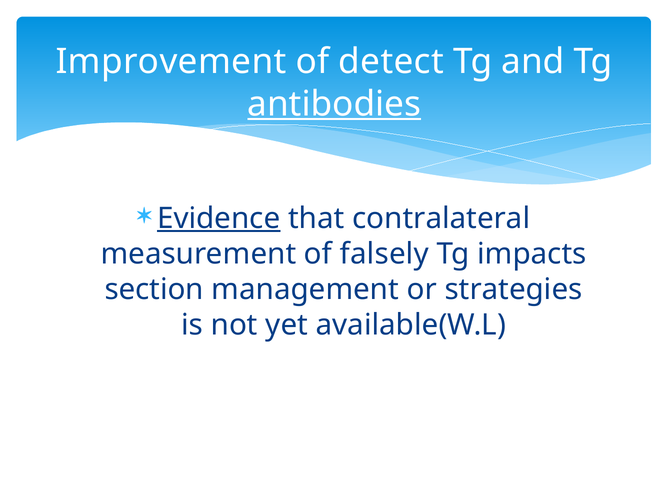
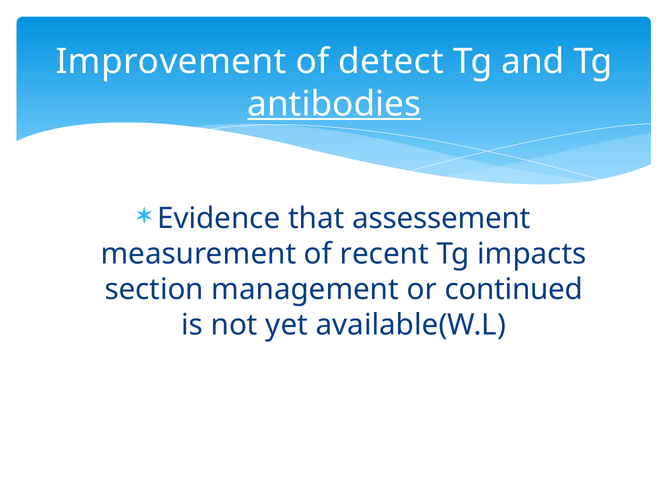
Evidence underline: present -> none (219, 218)
contralateral: contralateral -> assessement (441, 218)
falsely: falsely -> recent (384, 254)
strategies: strategies -> continued (514, 290)
